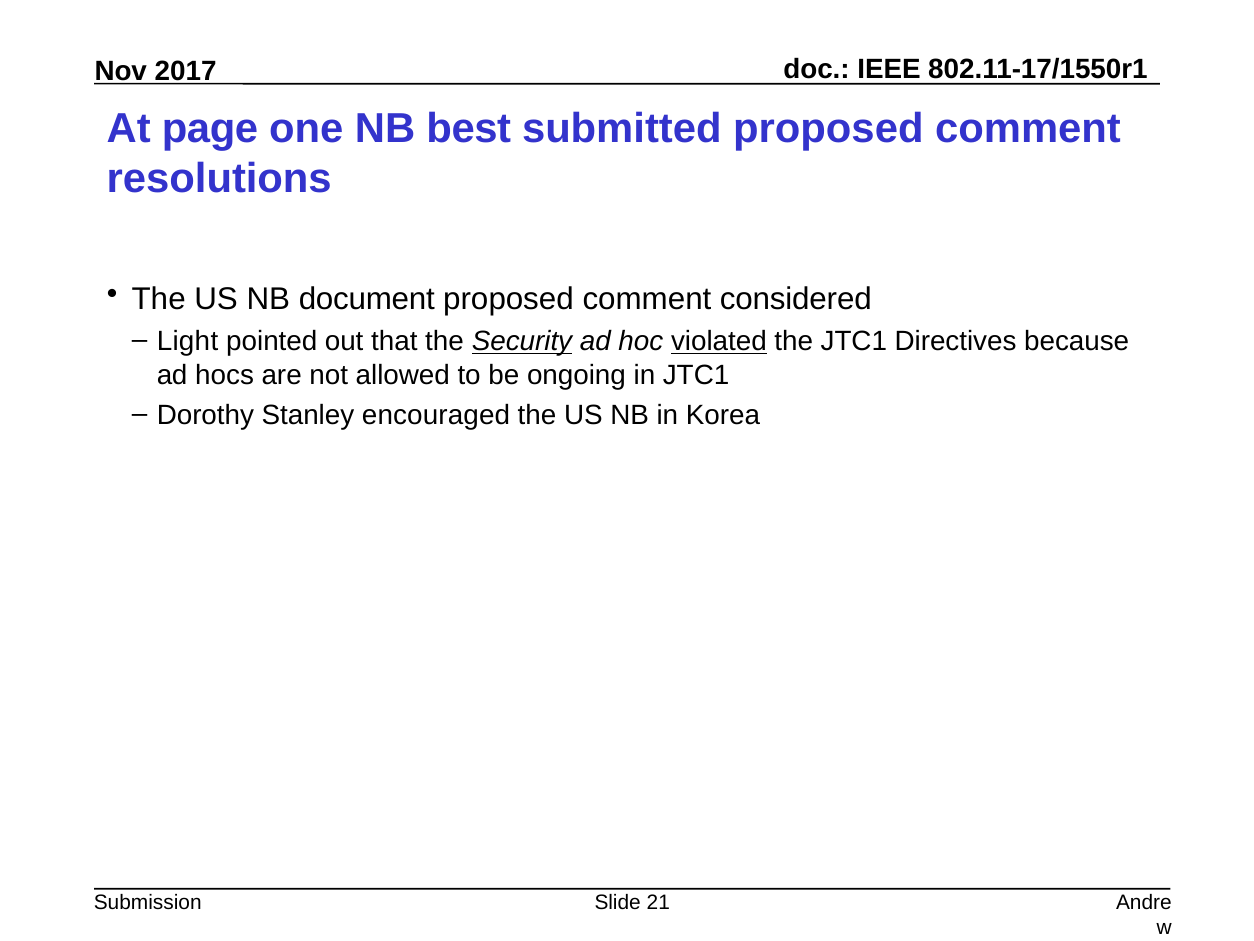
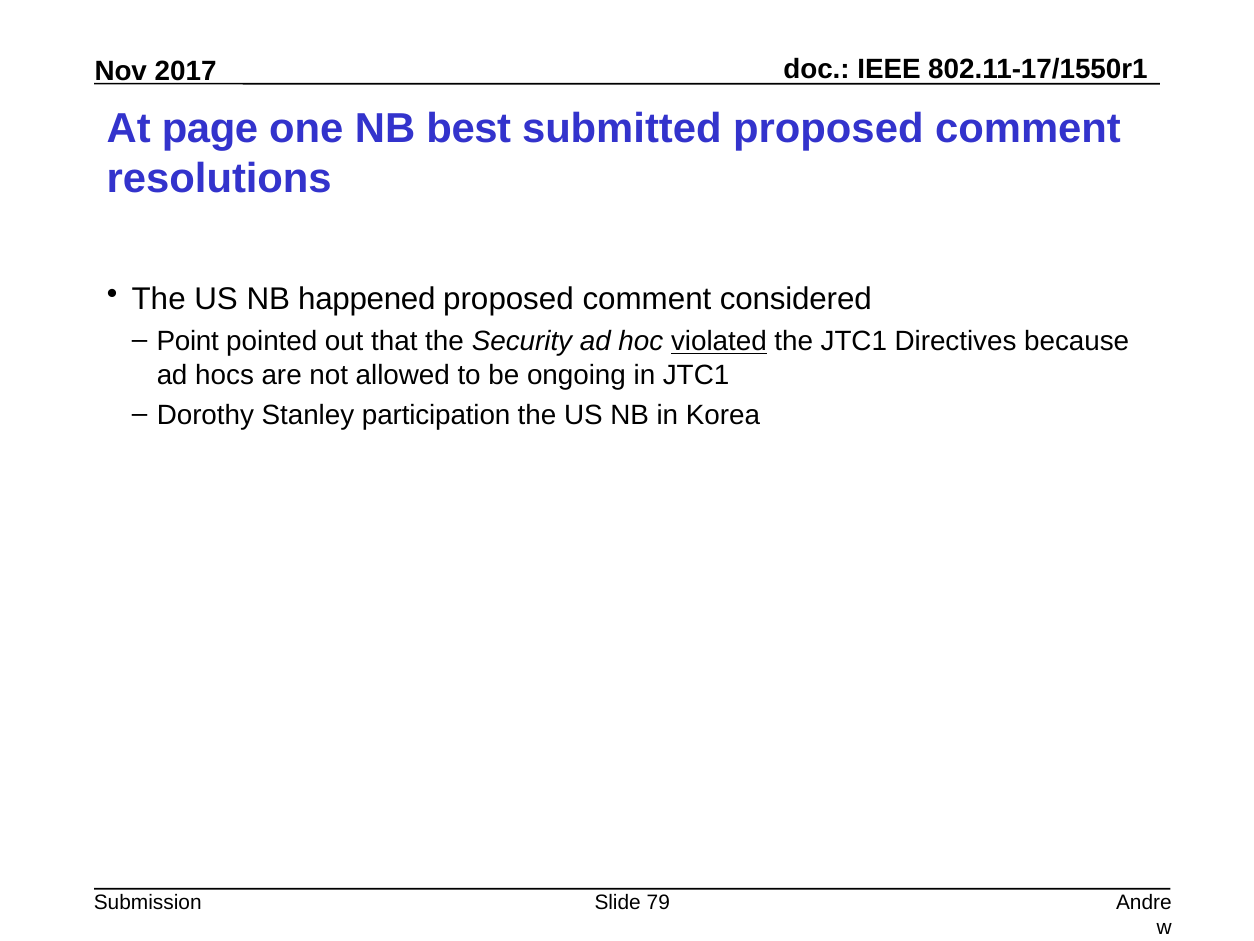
document: document -> happened (367, 299)
Light: Light -> Point (188, 341)
Security underline: present -> none (522, 341)
encouraged: encouraged -> participation (436, 415)
21: 21 -> 79 (658, 902)
